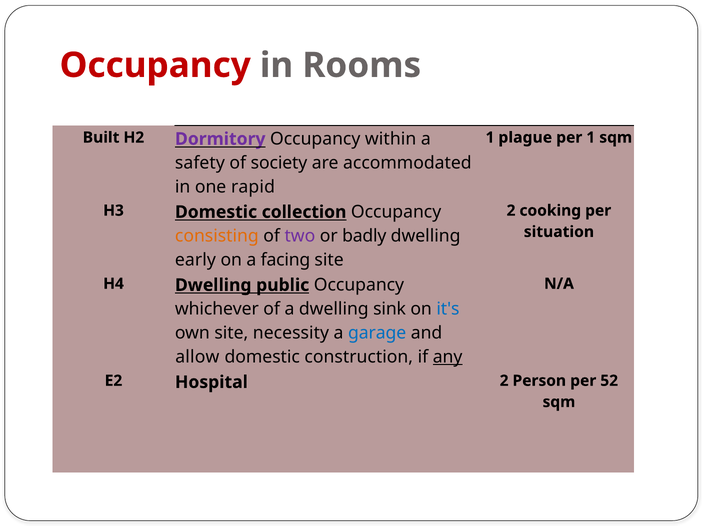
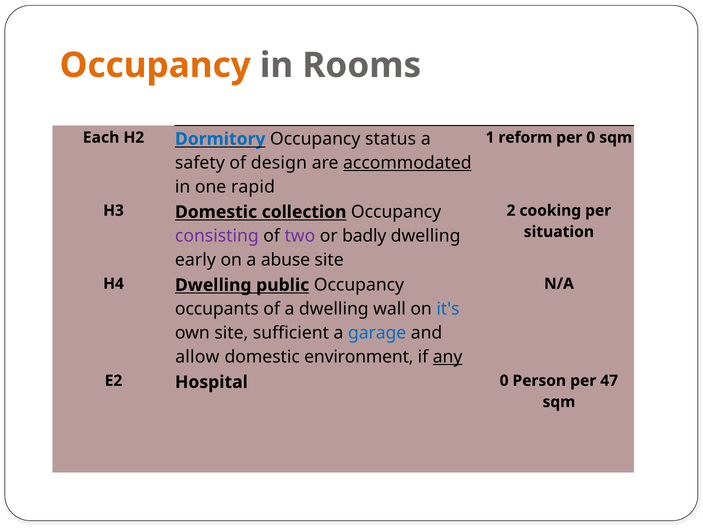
Occupancy colour: red -> orange (155, 65)
Built: Built -> Each (101, 137)
Dormitory colour: purple -> blue (220, 139)
within: within -> status (391, 139)
plague: plague -> reform (525, 137)
per 1: 1 -> 0 (591, 137)
society: society -> design (279, 163)
accommodated underline: none -> present (407, 163)
consisting colour: orange -> purple (217, 236)
facing: facing -> abuse (285, 260)
whichever: whichever -> occupants (217, 309)
sink: sink -> wall (390, 309)
necessity: necessity -> sufficient (291, 333)
construction: construction -> environment (359, 356)
Hospital 2: 2 -> 0 (504, 380)
52: 52 -> 47 (609, 380)
